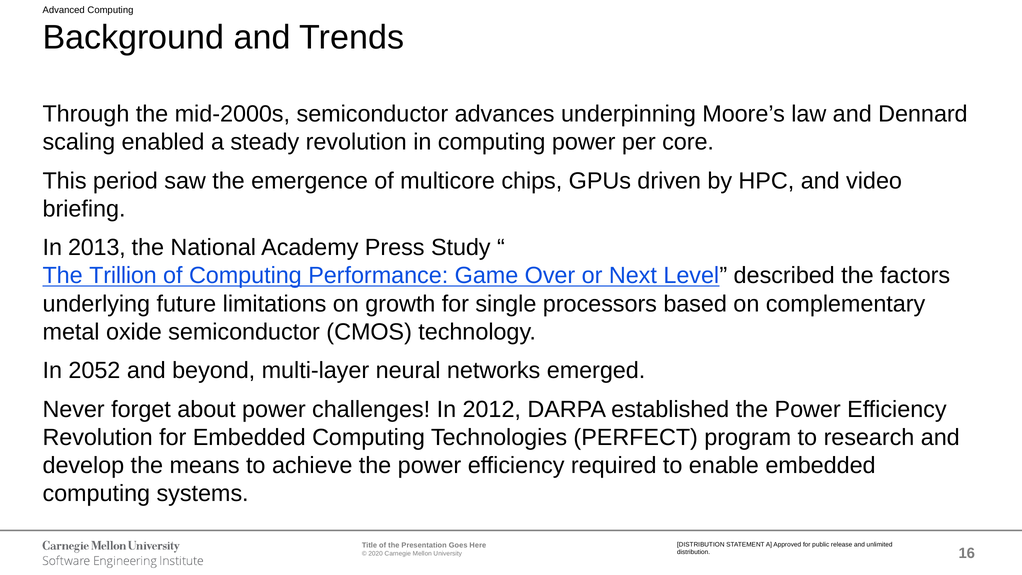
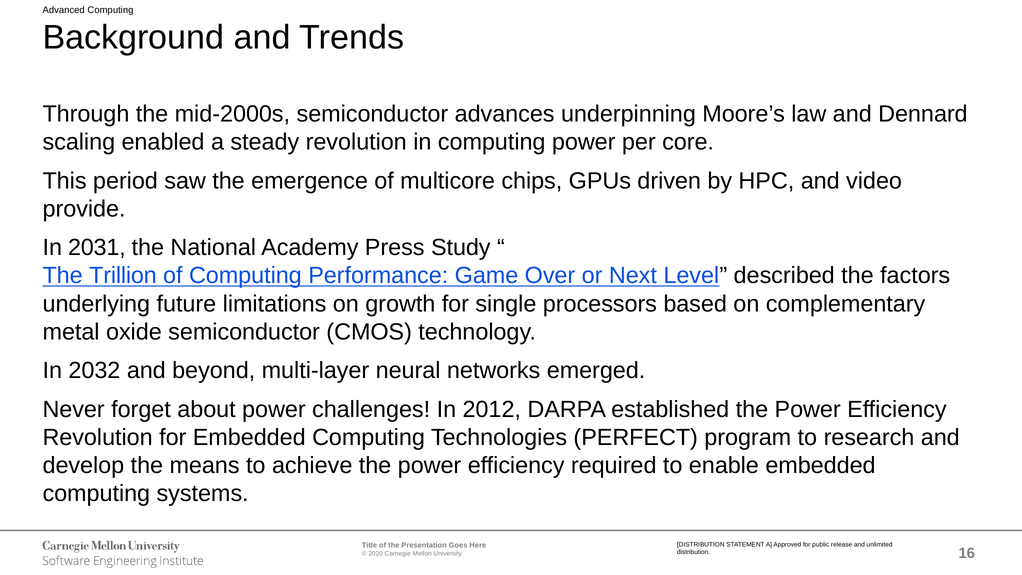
briefing: briefing -> provide (84, 209)
2013: 2013 -> 2031 (97, 248)
2052: 2052 -> 2032 (94, 371)
